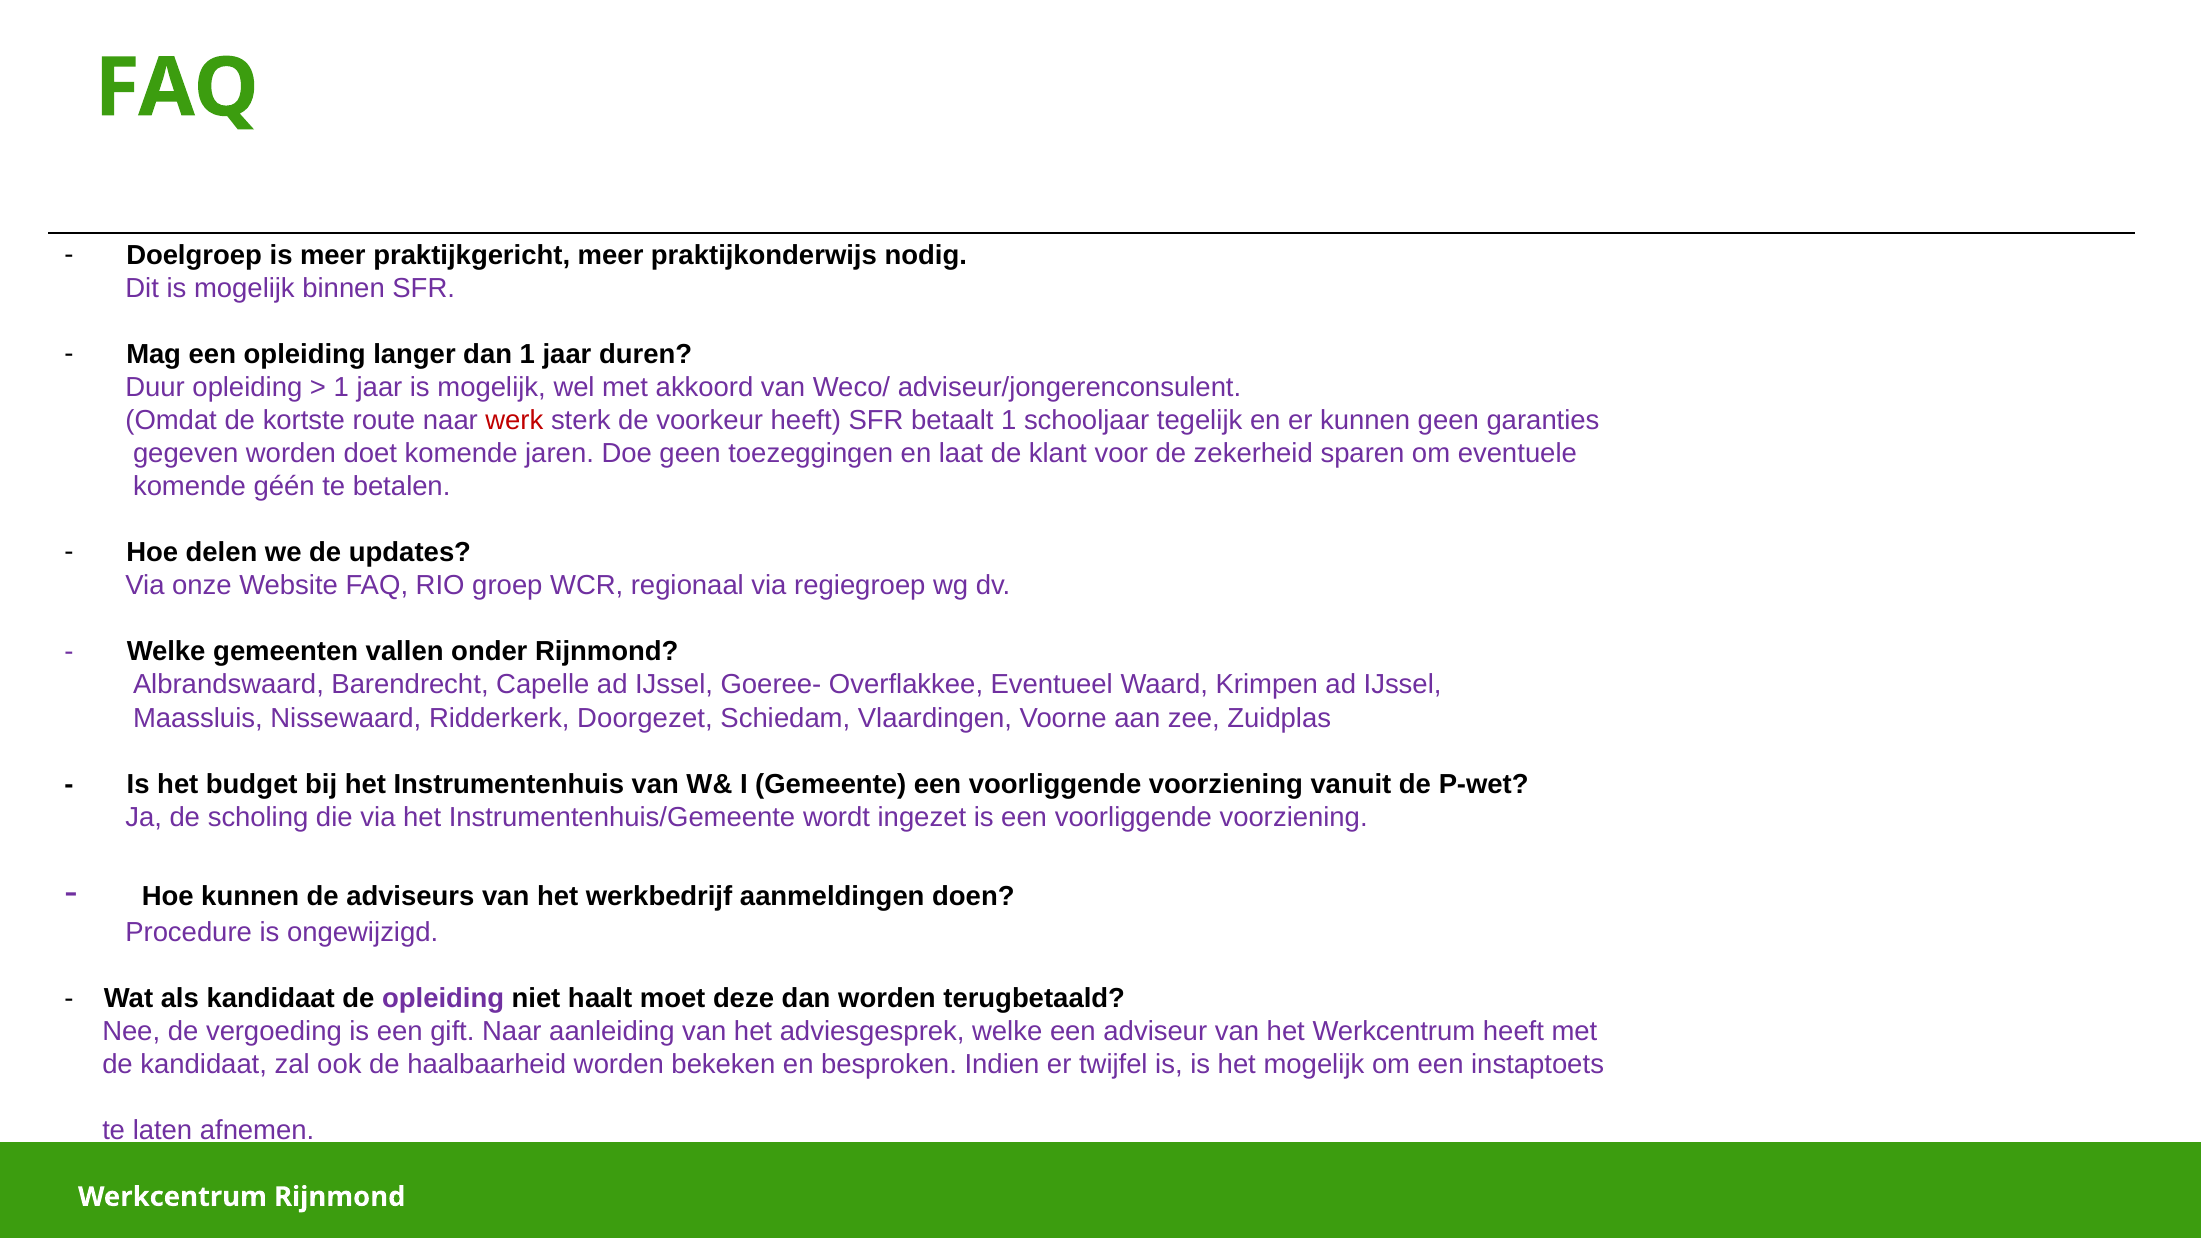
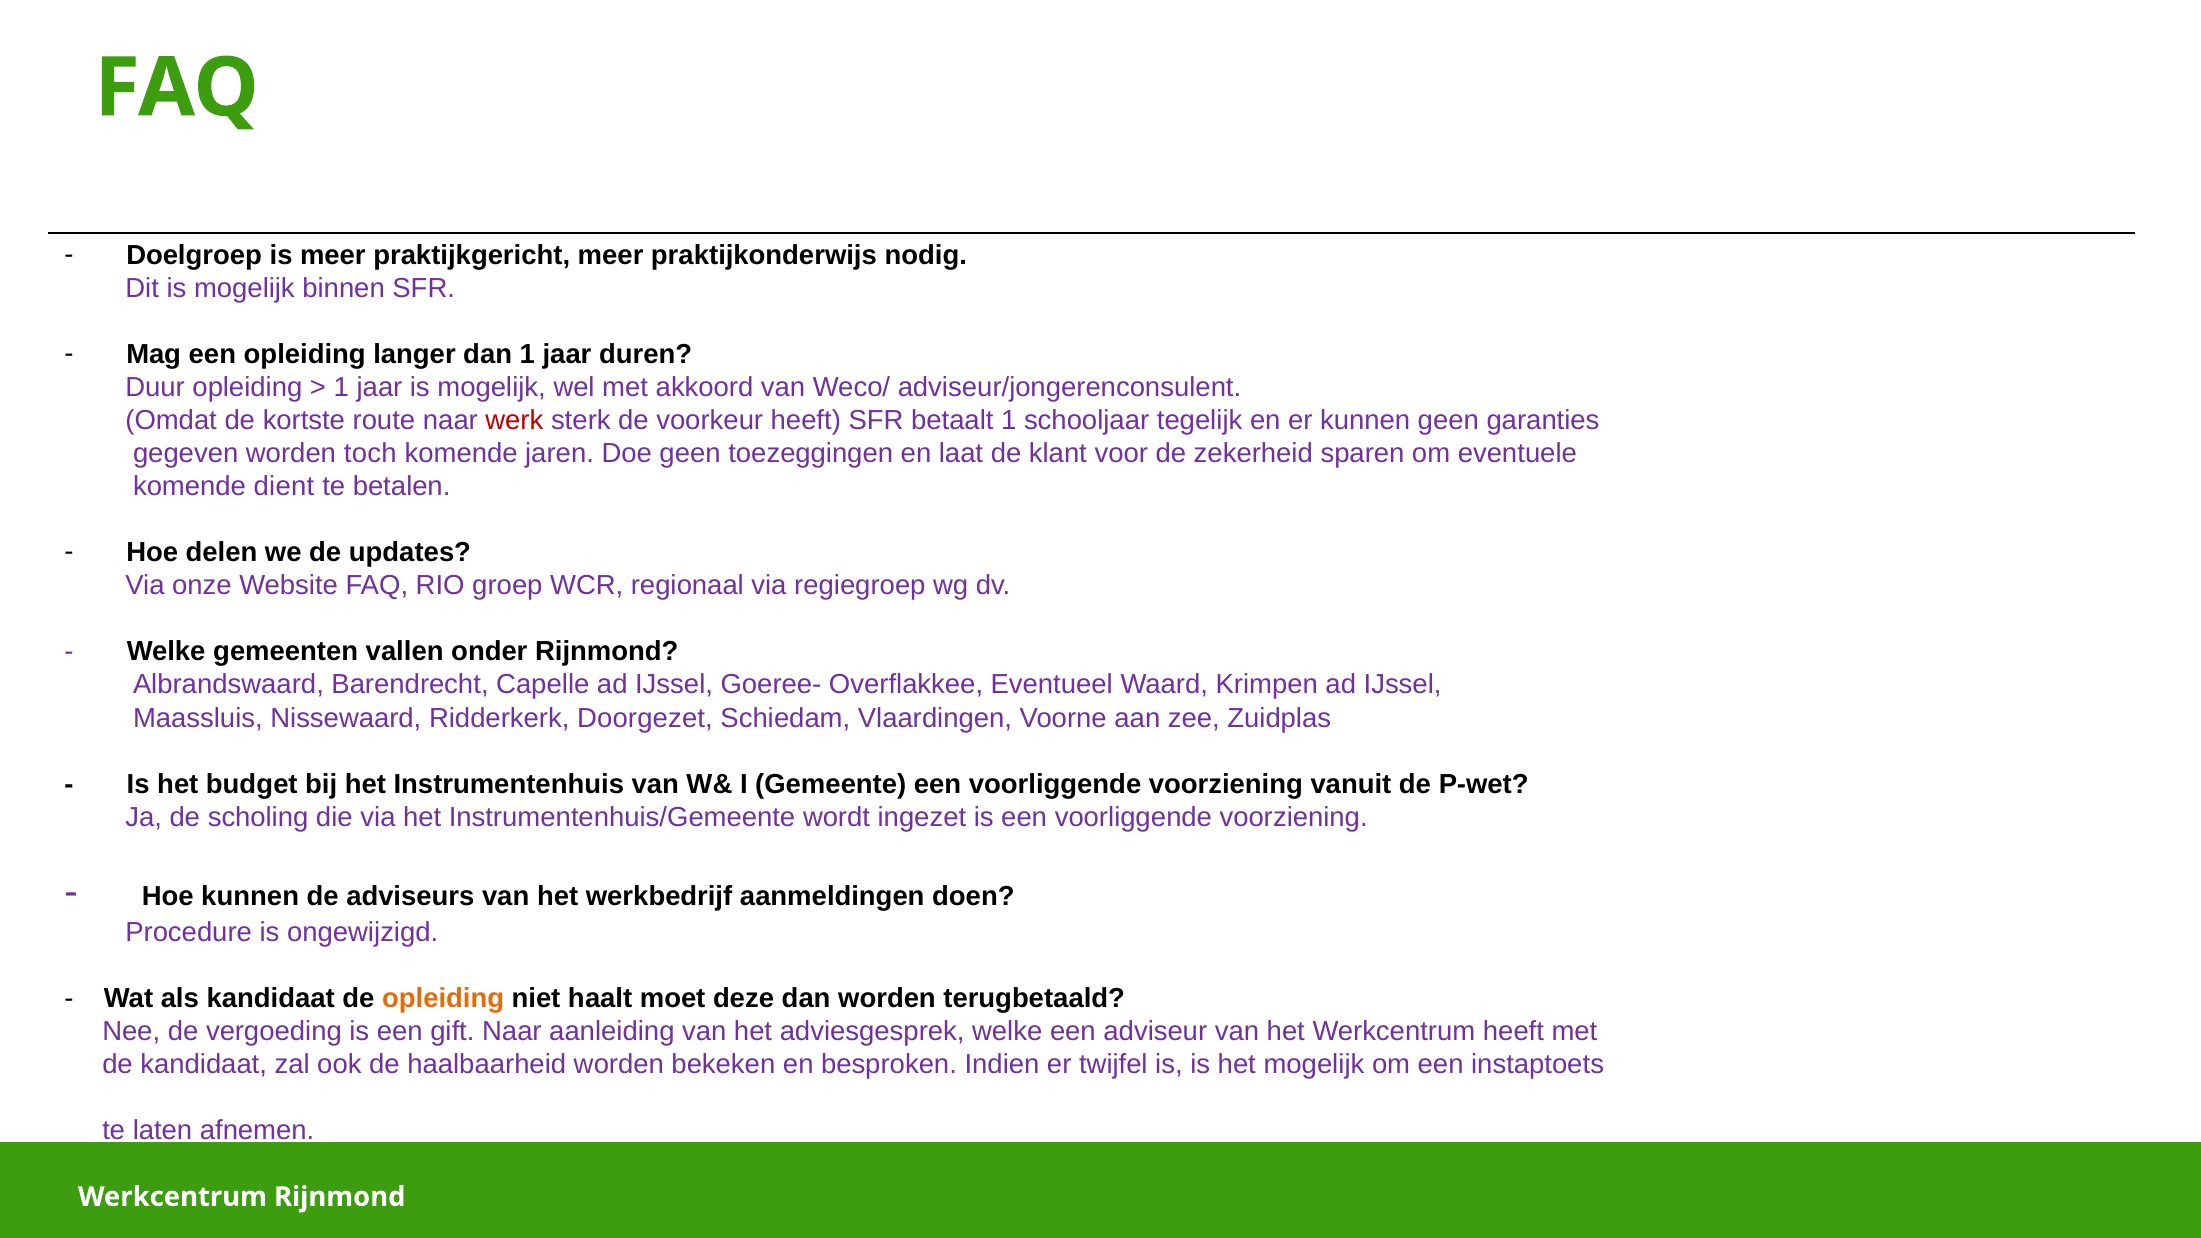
doet: doet -> toch (370, 454)
géén: géén -> dient (284, 487)
opleiding colour: purple -> orange (443, 999)
